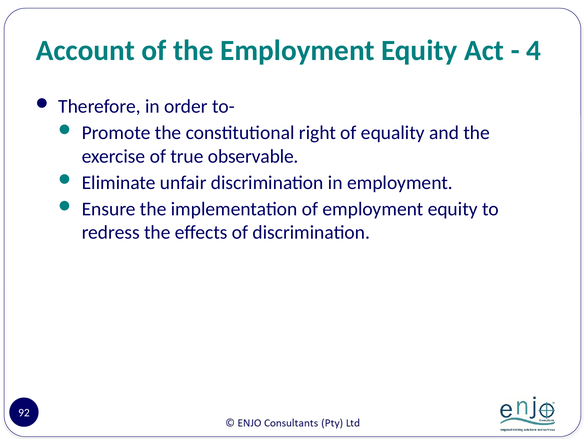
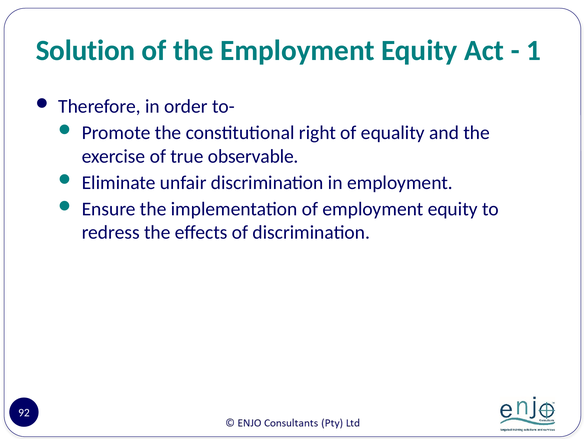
Account: Account -> Solution (85, 50)
4: 4 -> 1 (534, 50)
